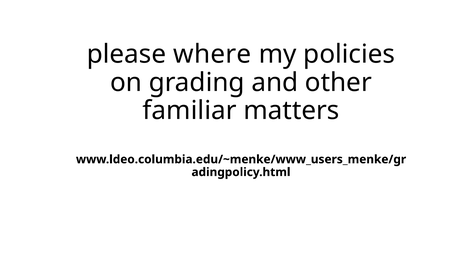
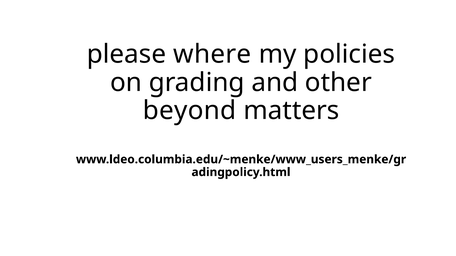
familiar: familiar -> beyond (189, 111)
